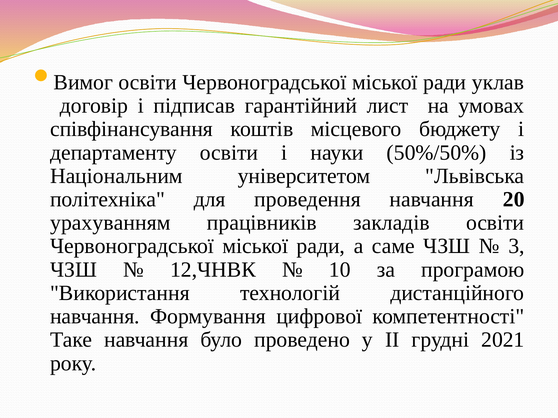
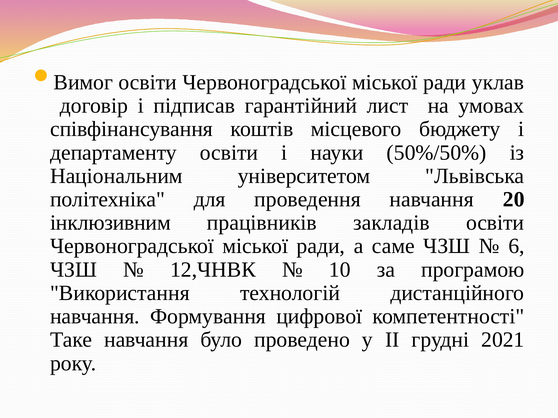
урахуванням: урахуванням -> інклюзивним (110, 223)
3: 3 -> 6 (517, 246)
